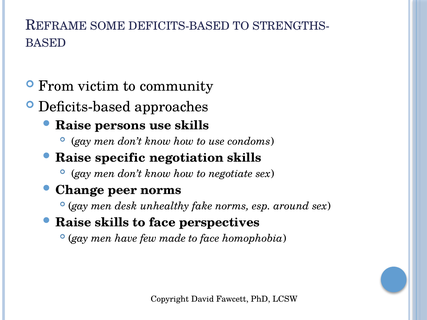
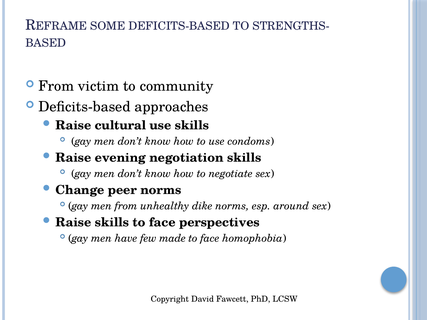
persons: persons -> cultural (120, 125)
specific: specific -> evening (120, 158)
men desk: desk -> from (126, 206)
fake: fake -> dike (202, 206)
